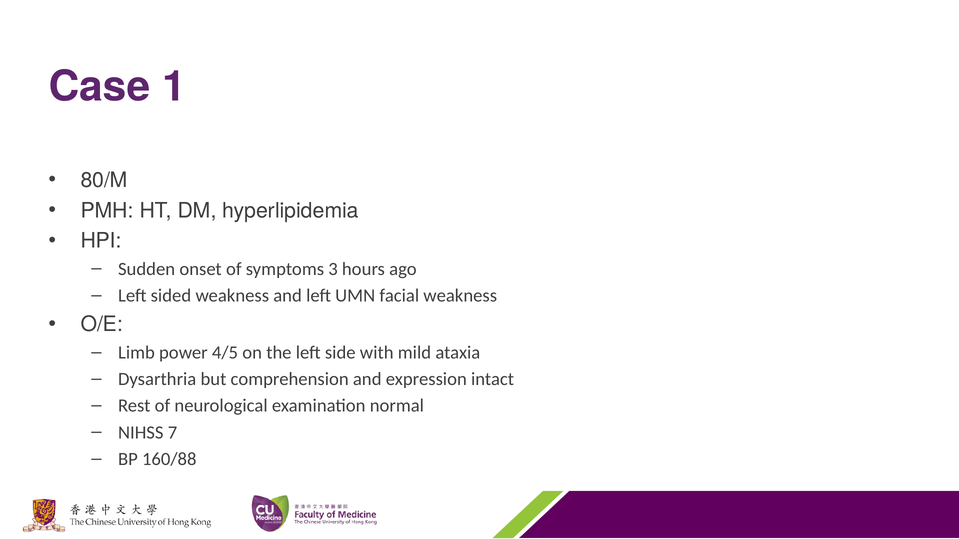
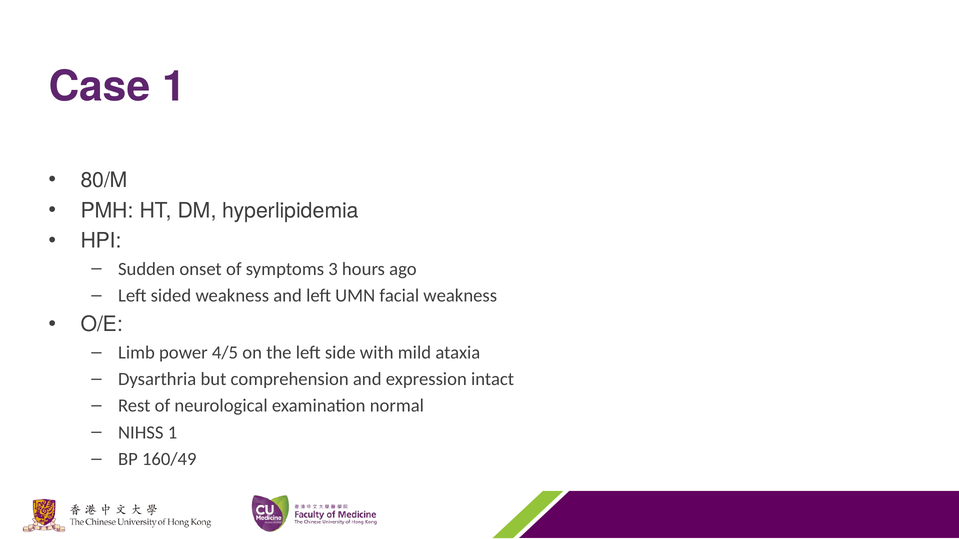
NIHSS 7: 7 -> 1 (172, 433)
160/88: 160/88 -> 160/49 (169, 459)
